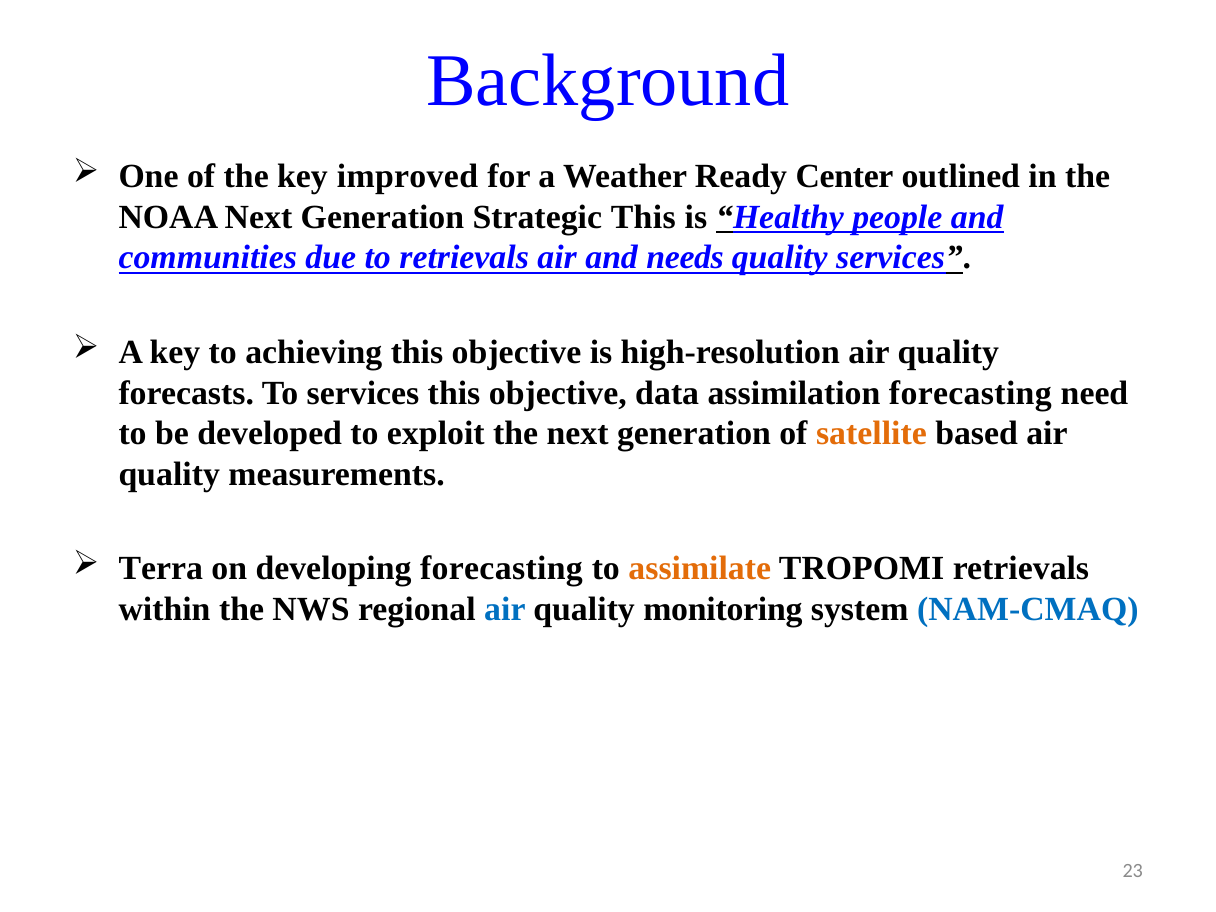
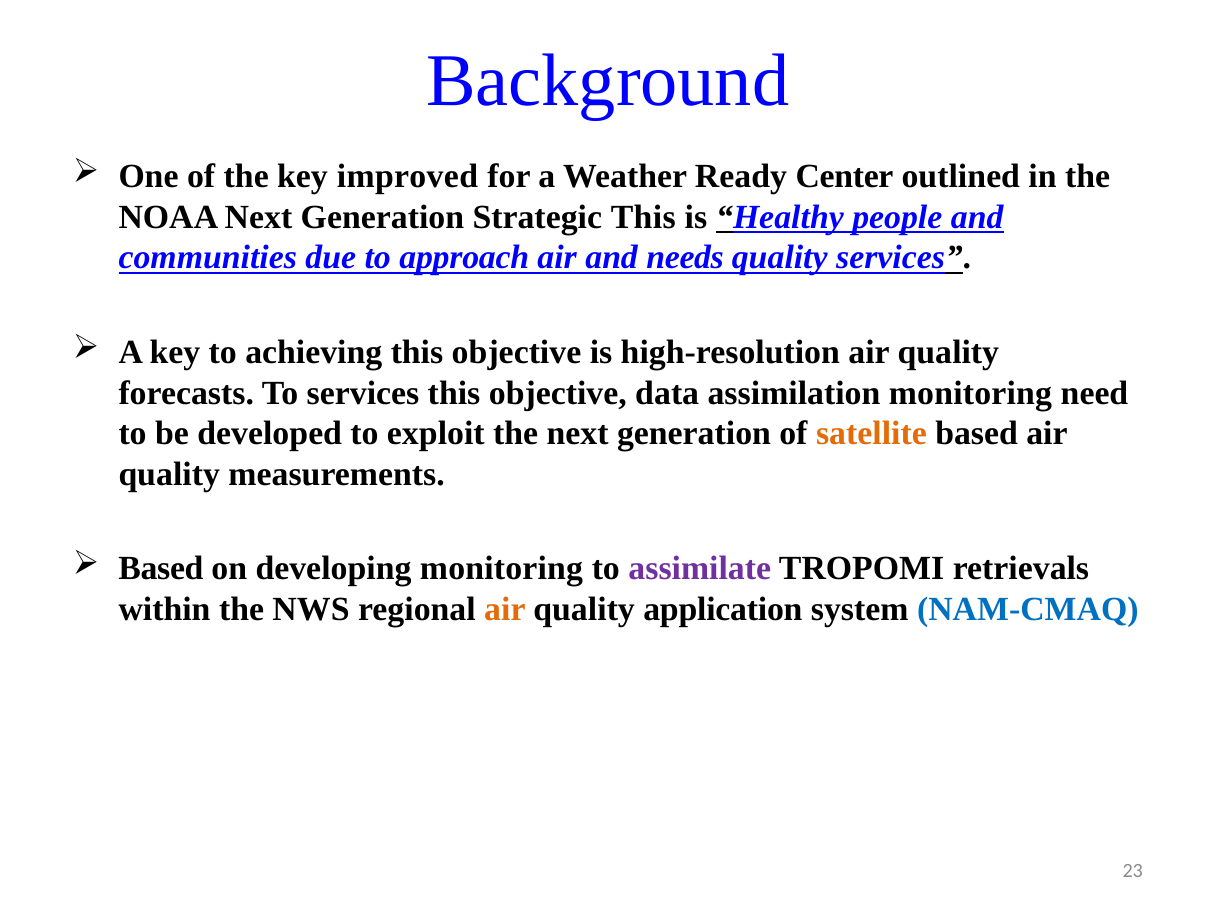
to retrievals: retrievals -> approach (464, 258)
assimilation forecasting: forecasting -> monitoring (970, 393)
Terra: Terra -> Based (161, 569)
developing forecasting: forecasting -> monitoring (502, 569)
assimilate colour: orange -> purple (700, 569)
air colour: blue -> orange (505, 609)
monitoring: monitoring -> application (723, 609)
